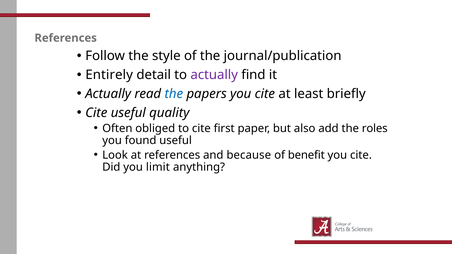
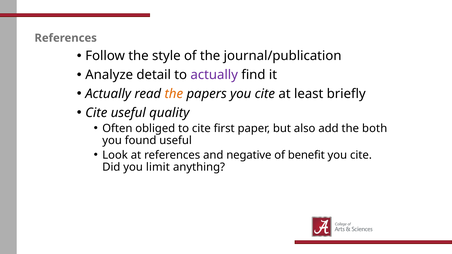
Entirely: Entirely -> Analyze (109, 75)
the colour: blue -> orange (174, 94)
roles: roles -> both (375, 128)
because: because -> negative (249, 155)
